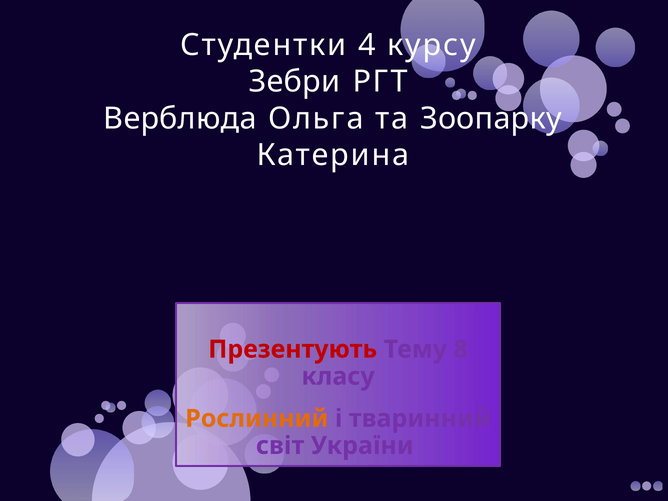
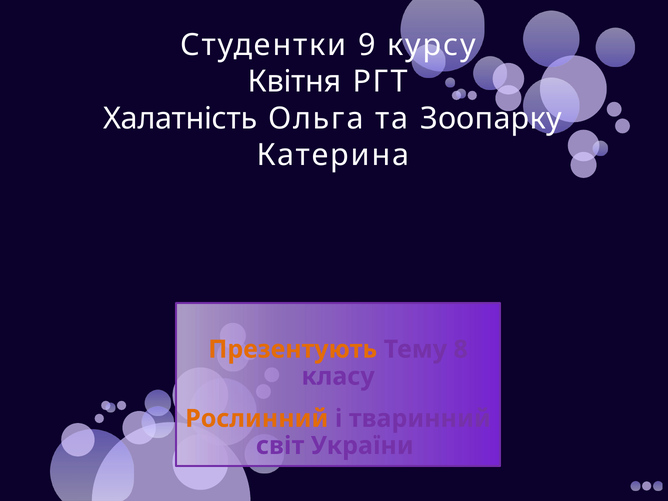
4: 4 -> 9 (367, 45)
Зебри: Зебри -> Квітня (295, 82)
Верблюда: Верблюда -> Халатність (180, 119)
Презентують colour: red -> orange (293, 349)
